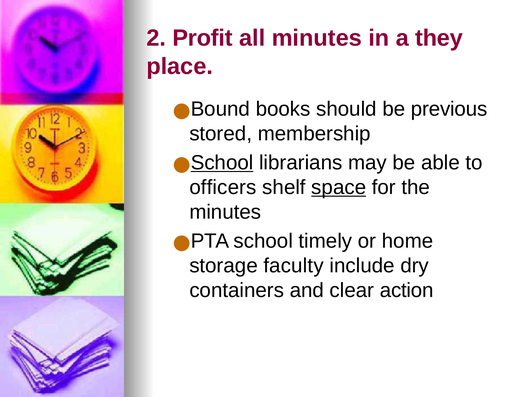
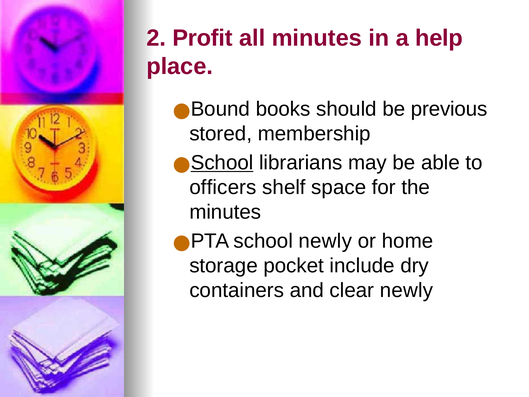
they: they -> help (439, 38)
space underline: present -> none (339, 187)
school timely: timely -> newly (325, 241)
faculty: faculty -> pocket (294, 265)
clear action: action -> newly (407, 290)
